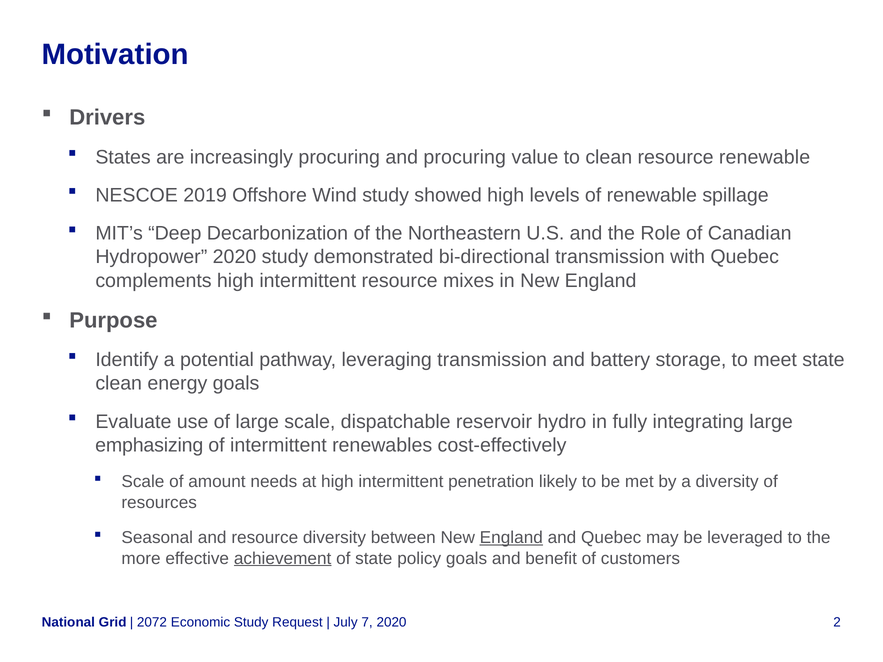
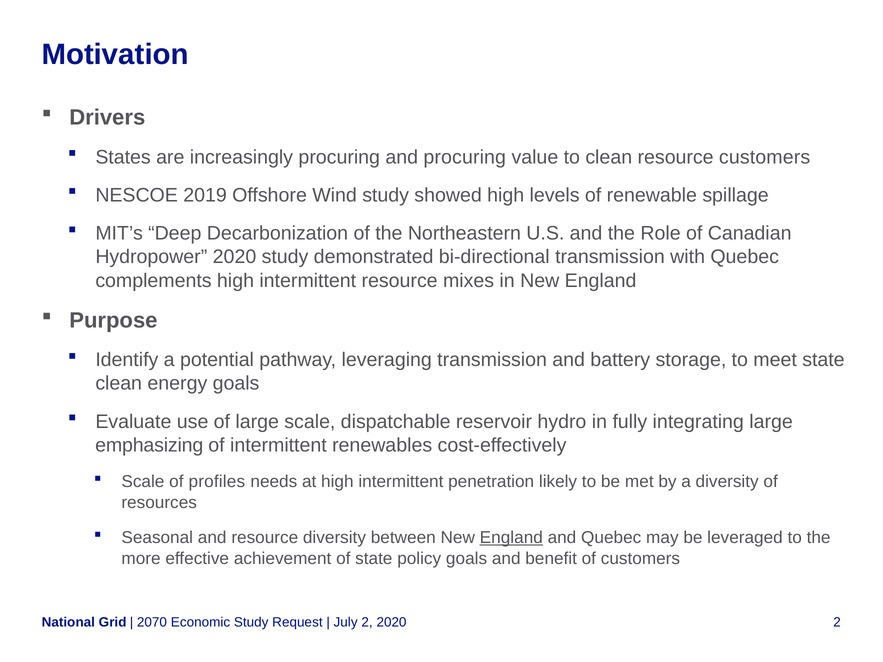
resource renewable: renewable -> customers (765, 157)
amount: amount -> profiles (217, 482)
achievement underline: present -> none (283, 559)
2072: 2072 -> 2070 (152, 623)
July 7: 7 -> 2 (367, 623)
